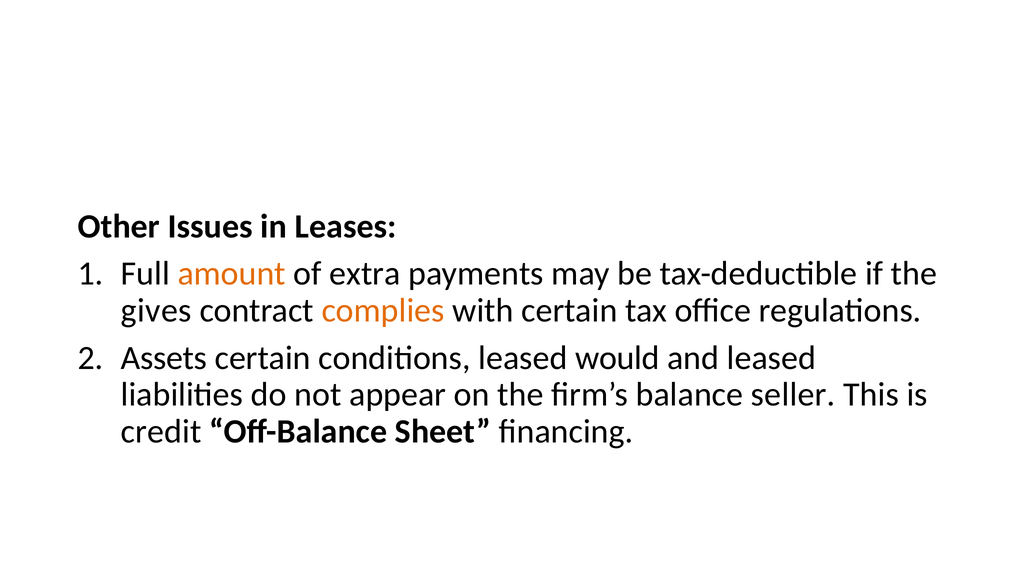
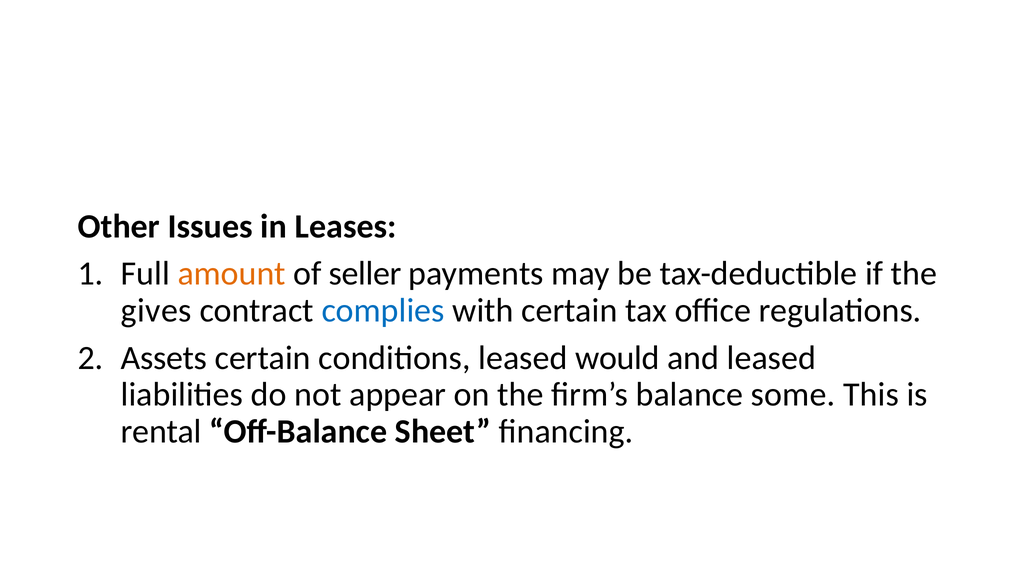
extra: extra -> seller (365, 274)
complies colour: orange -> blue (383, 310)
seller: seller -> some (793, 394)
credit: credit -> rental (161, 431)
